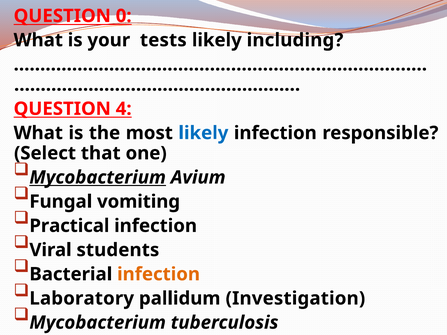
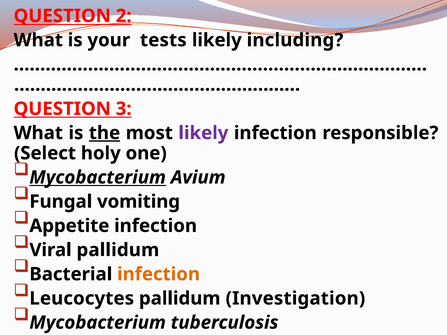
0: 0 -> 2 (124, 16)
4: 4 -> 3 (124, 109)
the underline: none -> present (105, 133)
likely colour: blue -> purple (203, 133)
that: that -> holy (101, 153)
Practical: Practical -> Appetite (69, 226)
Viral students: students -> pallidum (118, 250)
Laboratory: Laboratory -> Leucocytes (82, 299)
